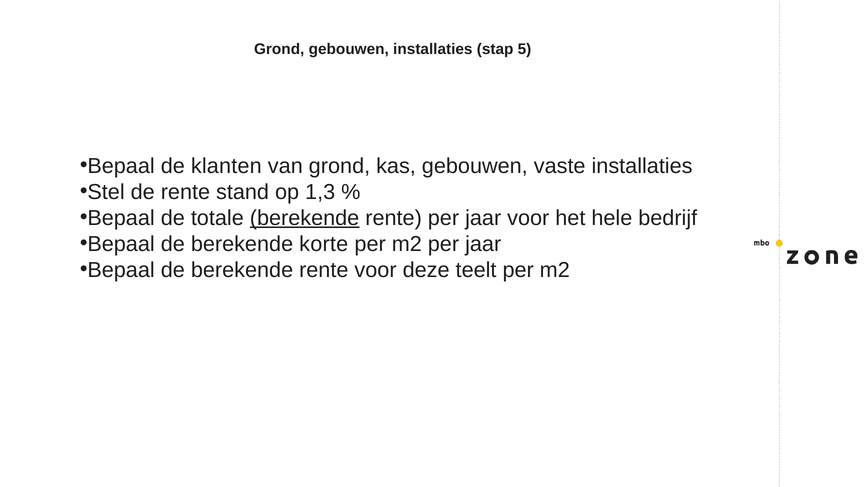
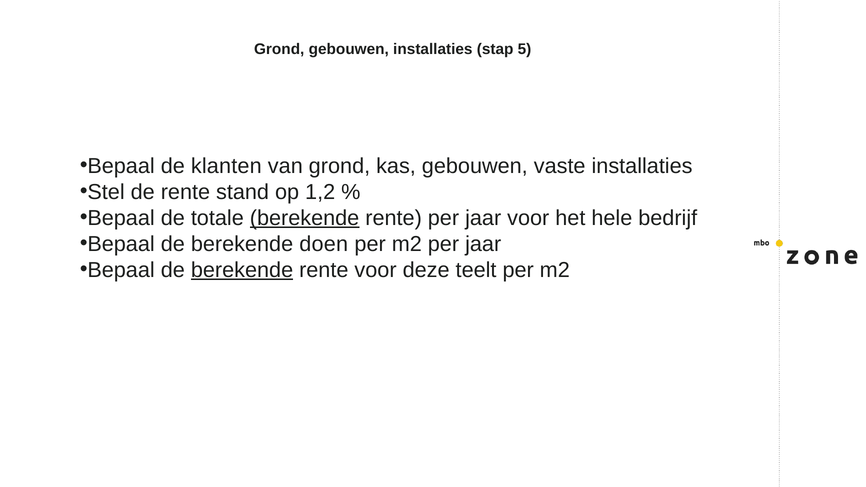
1,3: 1,3 -> 1,2 (320, 192)
korte: korte -> doen (324, 244)
berekende underline: none -> present (242, 270)
